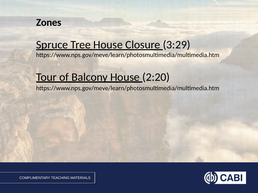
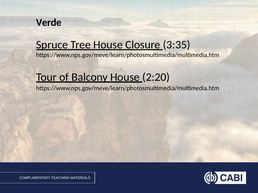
Zones: Zones -> Verde (49, 23)
3:29: 3:29 -> 3:35 (177, 45)
